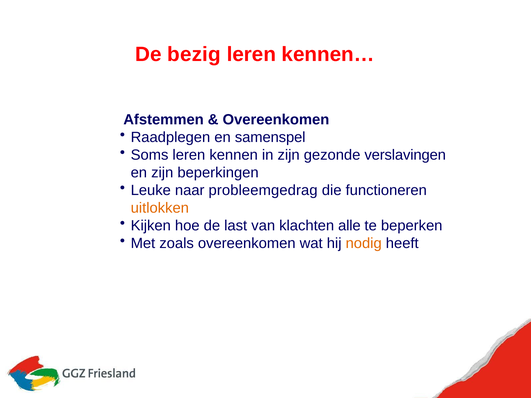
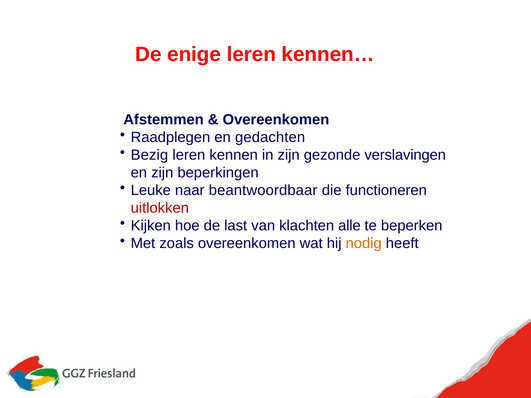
bezig: bezig -> enige (194, 54)
samenspel: samenspel -> gedachten (270, 137)
Soms: Soms -> Bezig (149, 155)
probleemgedrag: probleemgedrag -> beantwoordbaar (263, 190)
uitlokken colour: orange -> red (160, 208)
